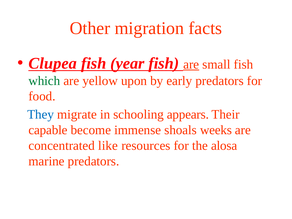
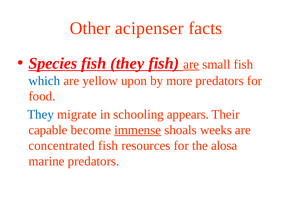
migration: migration -> acipenser (149, 28)
Clupea: Clupea -> Species (53, 63)
fish year: year -> they (127, 63)
which colour: green -> blue (44, 81)
early: early -> more (179, 81)
immense underline: none -> present (138, 130)
concentrated like: like -> fish (108, 146)
